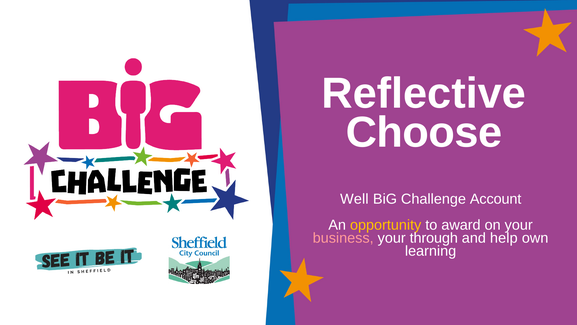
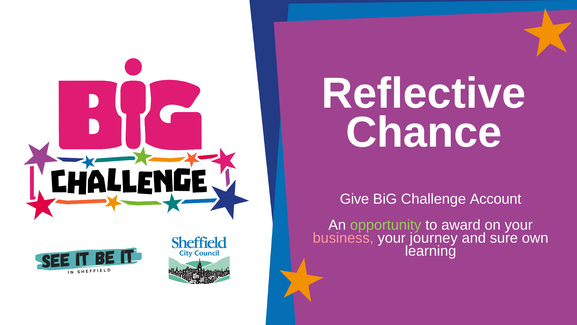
Choose: Choose -> Chance (424, 132)
Well: Well -> Give (354, 199)
opportunity colour: yellow -> light green (386, 225)
through: through -> journey (434, 238)
help: help -> sure (504, 238)
